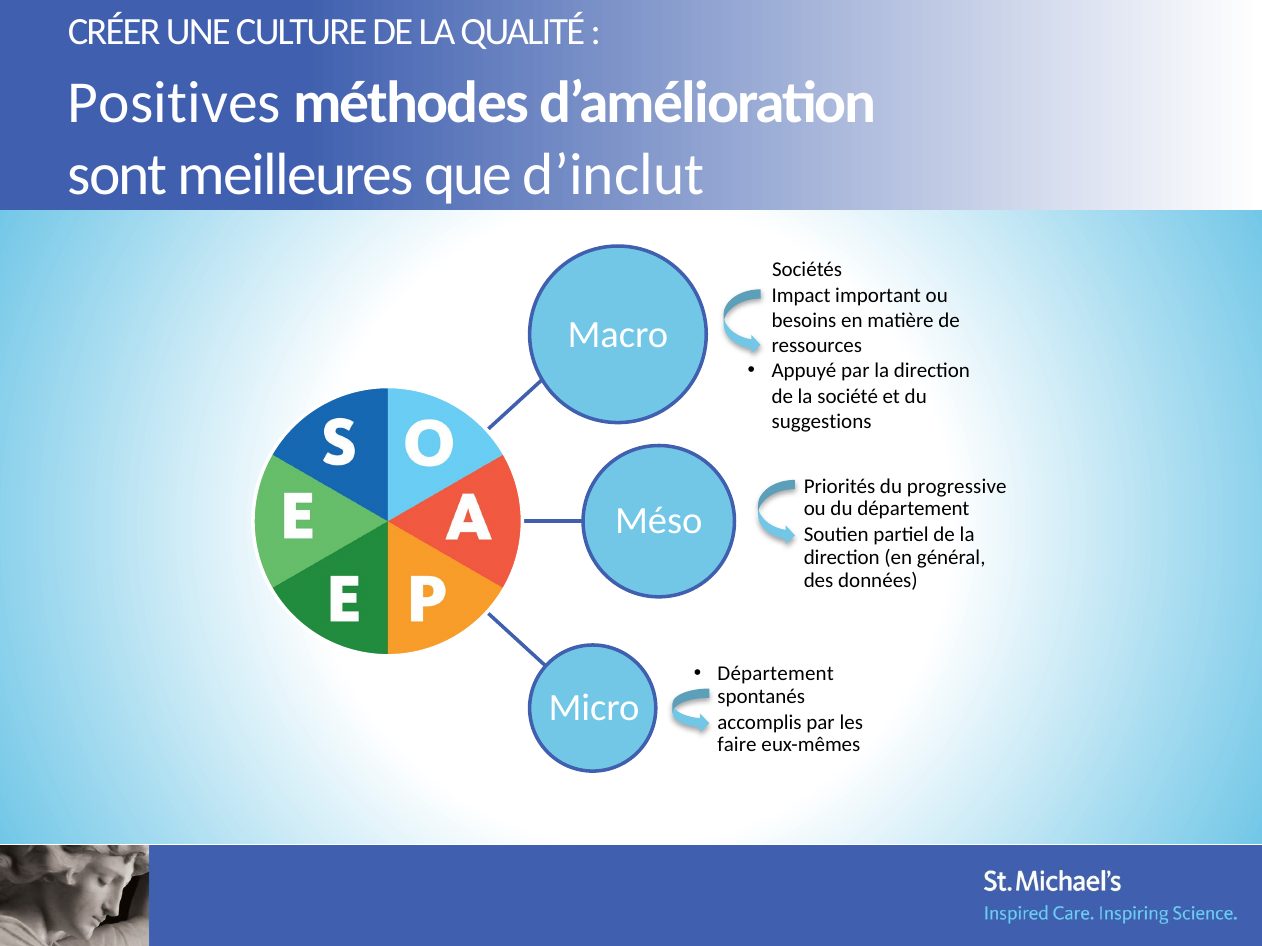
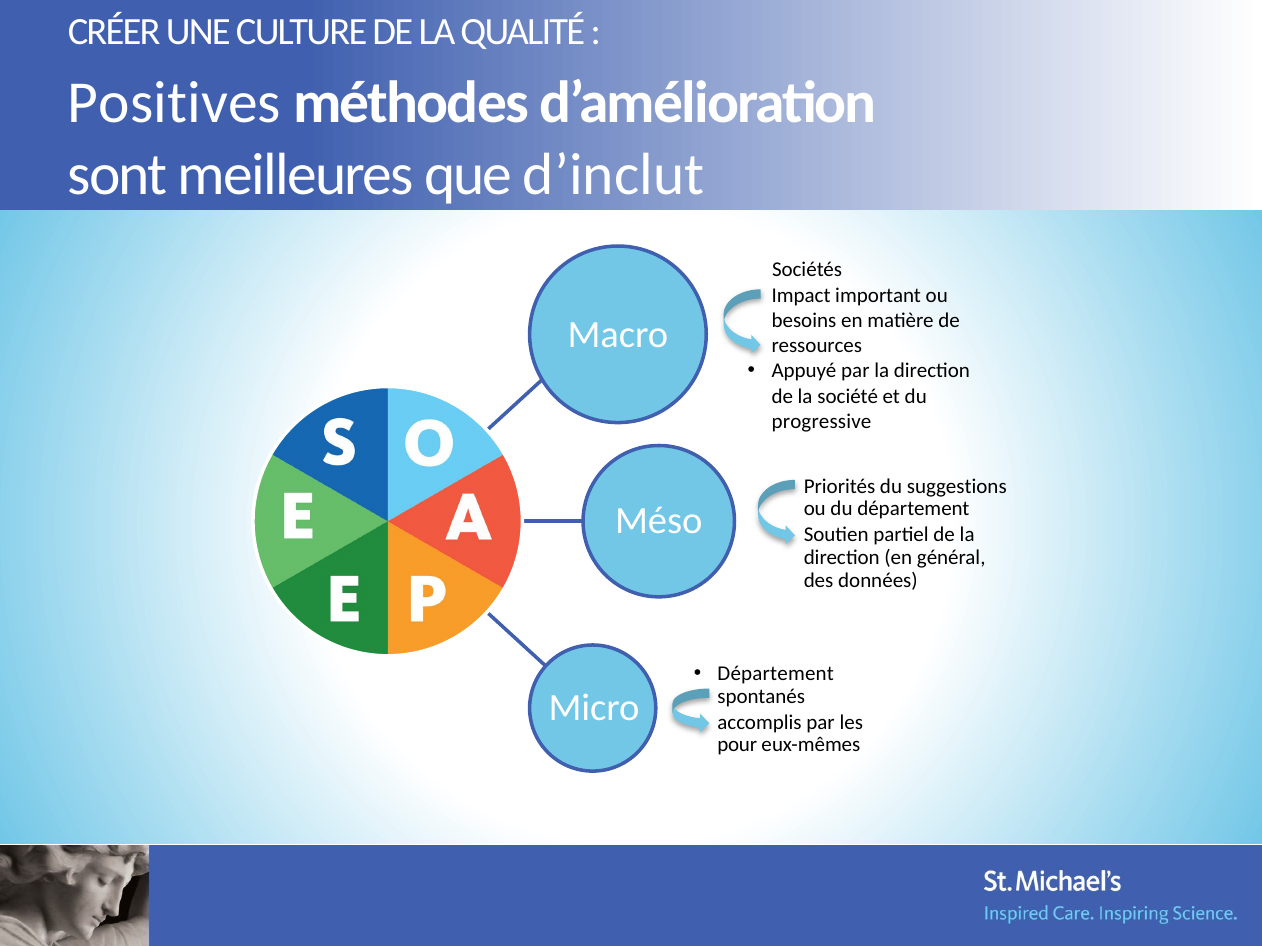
suggestions: suggestions -> progressive (821, 422)
progressive: progressive -> suggestions (957, 486)
faire: faire -> pour (737, 745)
